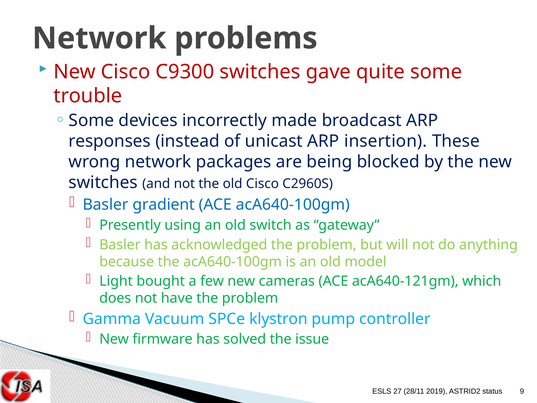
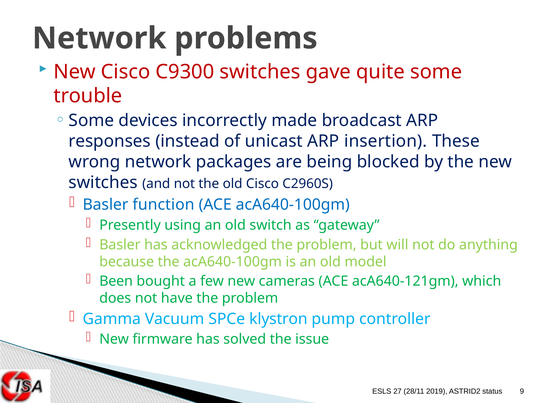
gradient: gradient -> function (163, 205)
Light: Light -> Been (116, 281)
